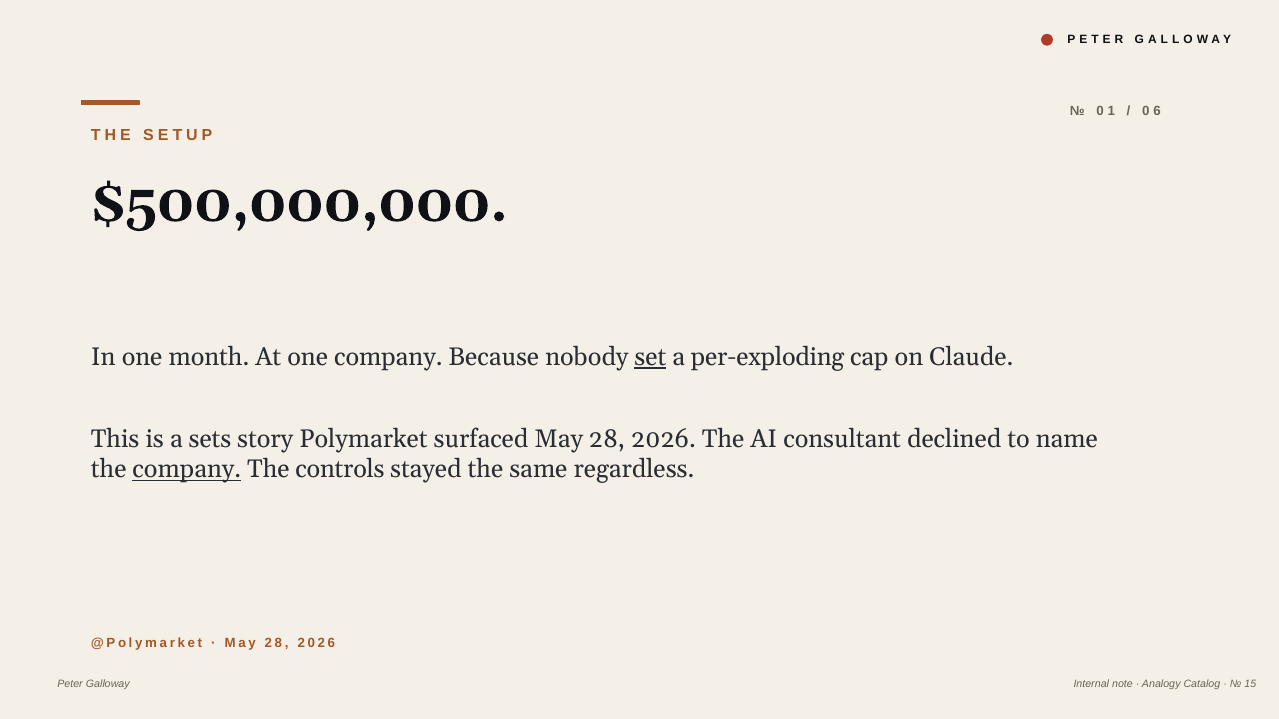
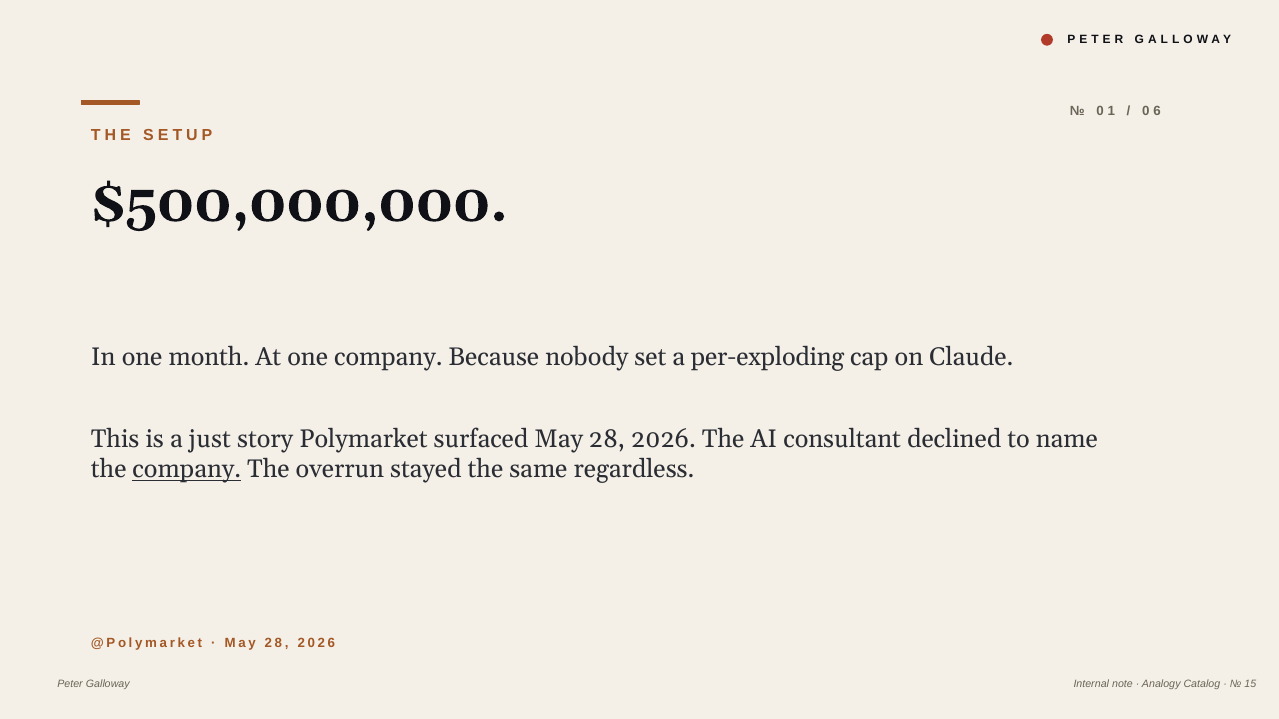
set underline: present -> none (650, 357)
sets: sets -> just (210, 439)
controls: controls -> overrun (340, 470)
